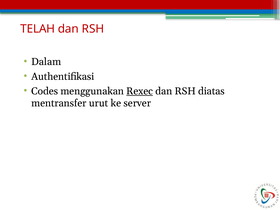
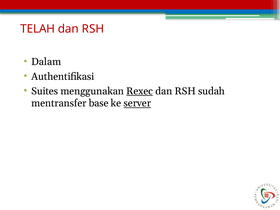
Codes: Codes -> Suites (45, 91)
diatas: diatas -> sudah (211, 91)
urut: urut -> base (99, 103)
server underline: none -> present (137, 103)
